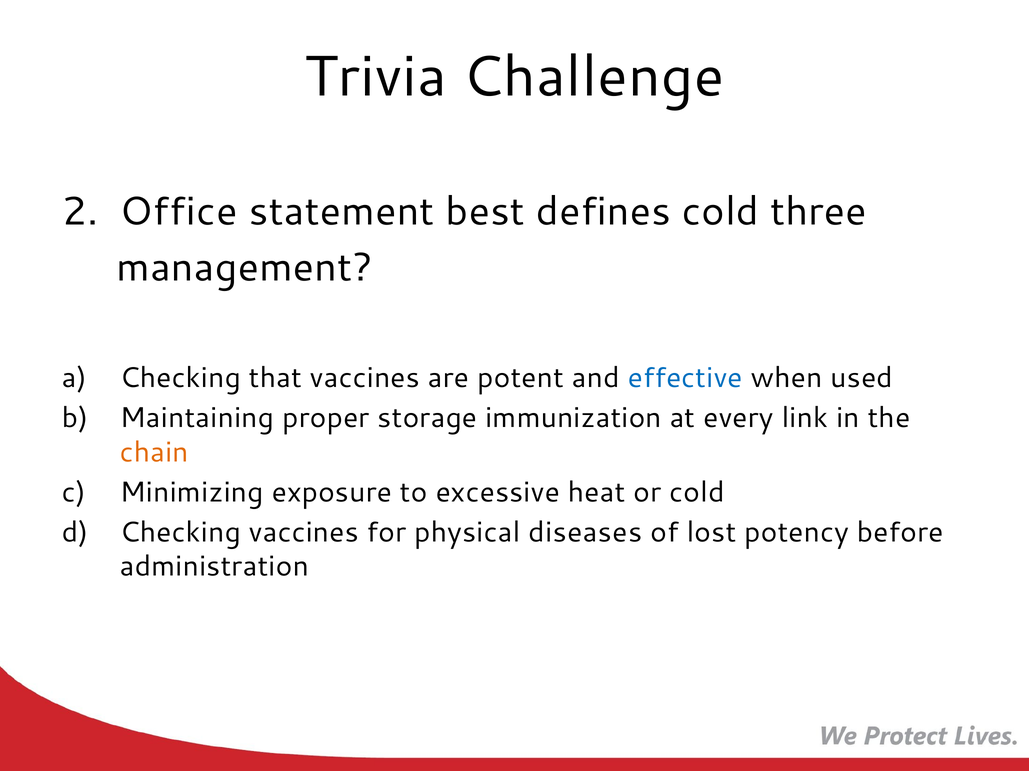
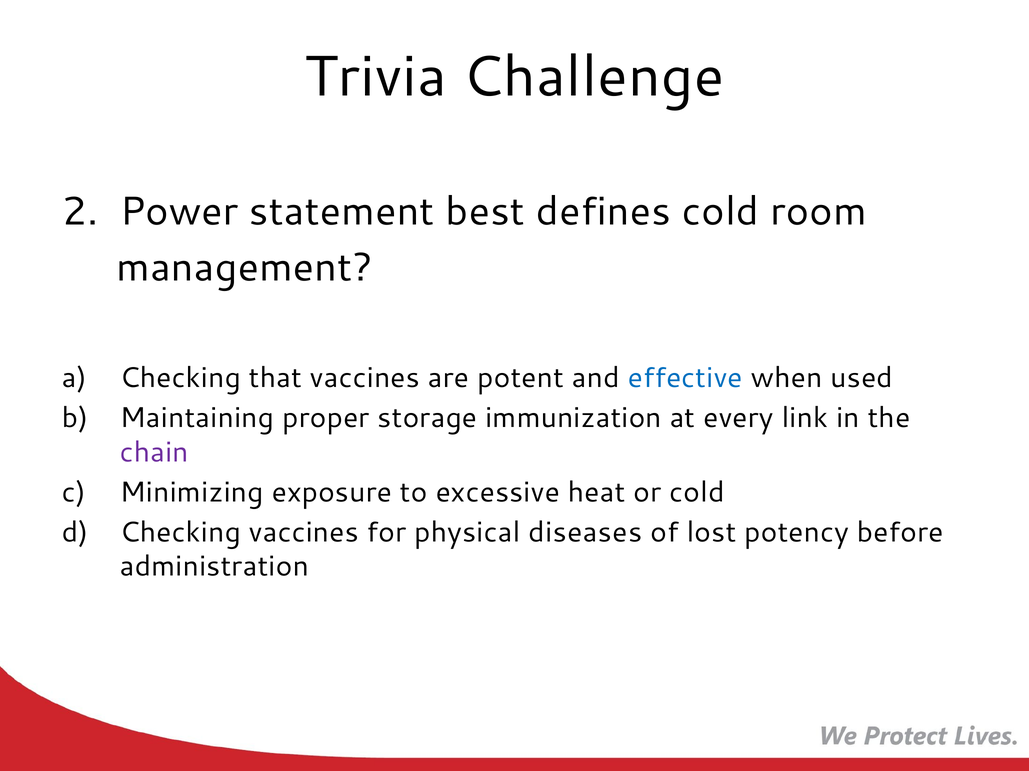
Office: Office -> Power (179, 212)
three: three -> room (818, 212)
chain colour: orange -> purple (154, 453)
